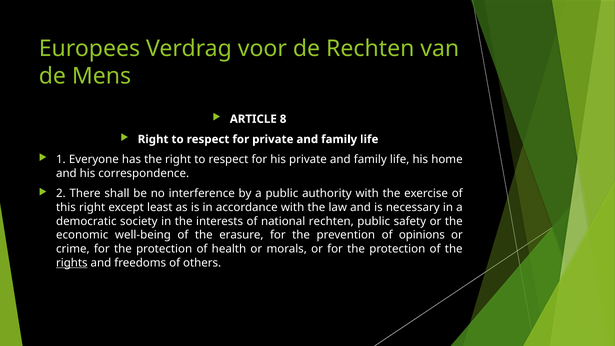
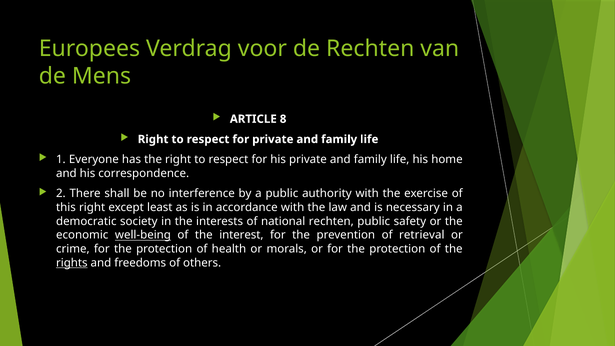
well-being underline: none -> present (143, 235)
erasure: erasure -> interest (241, 235)
opinions: opinions -> retrieval (422, 235)
